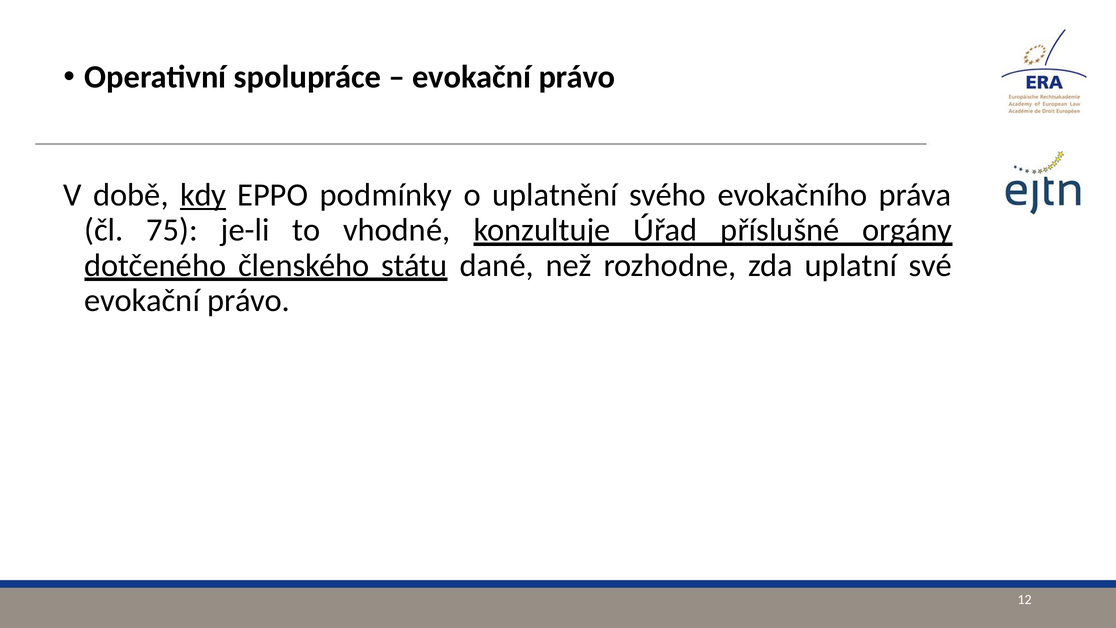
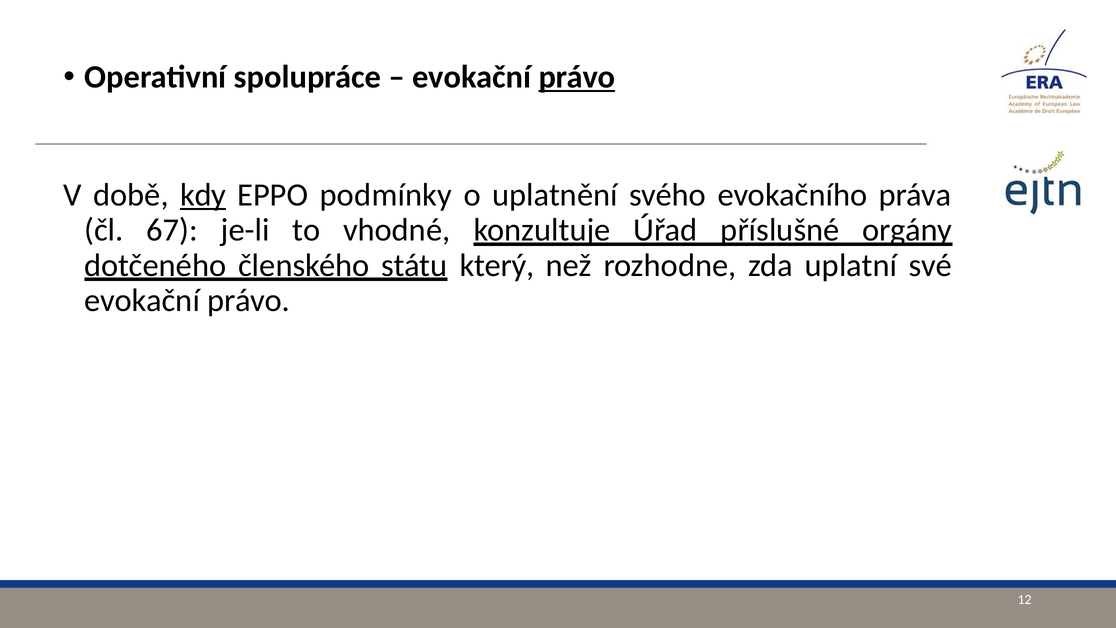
právo underline: none -> present (577, 77)
75: 75 -> 67 (172, 230)
dané: dané -> který (497, 265)
